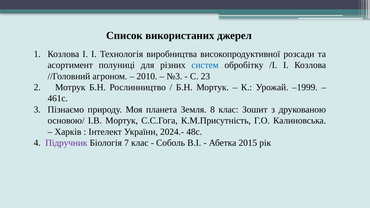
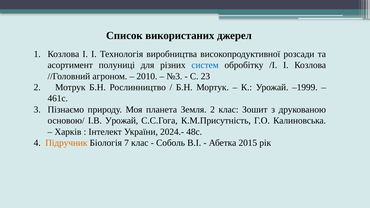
Земля 8: 8 -> 2 (213, 110)
І.В Мортук: Мортук -> Урожай (122, 121)
Підручник colour: purple -> orange (66, 143)
